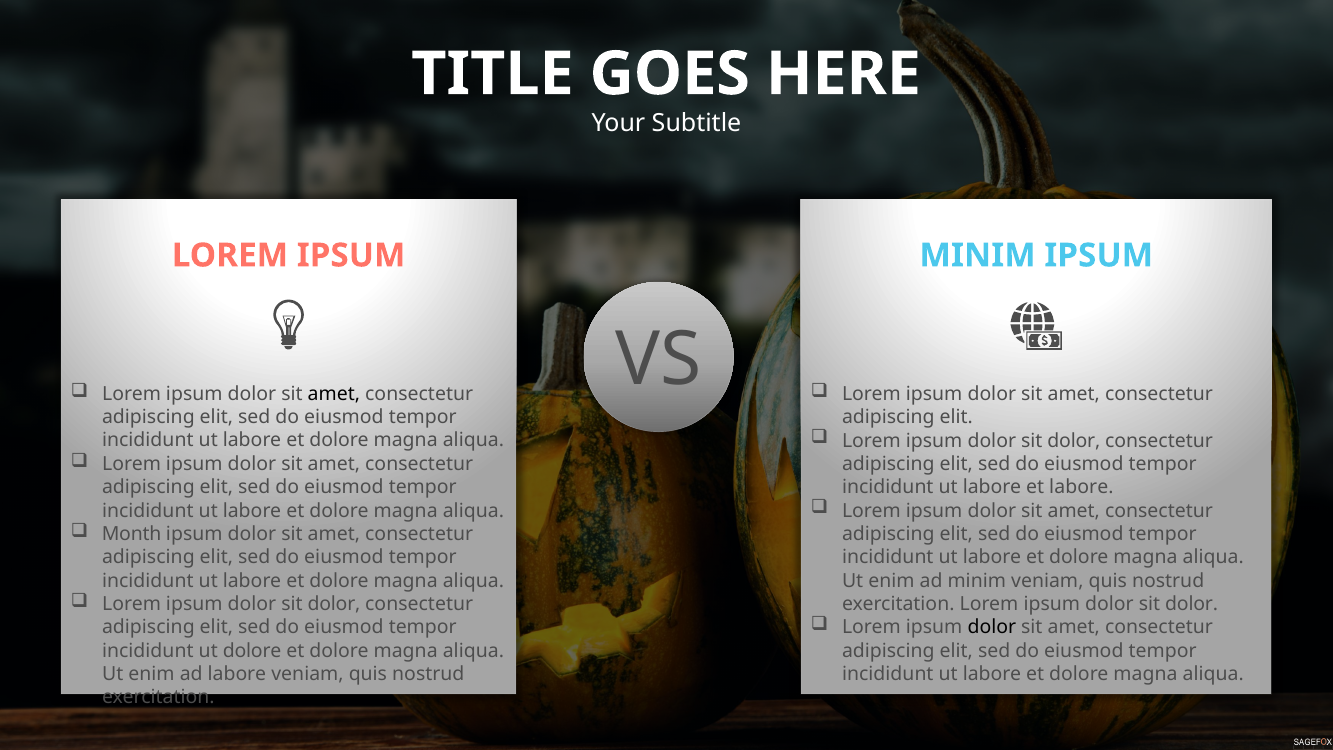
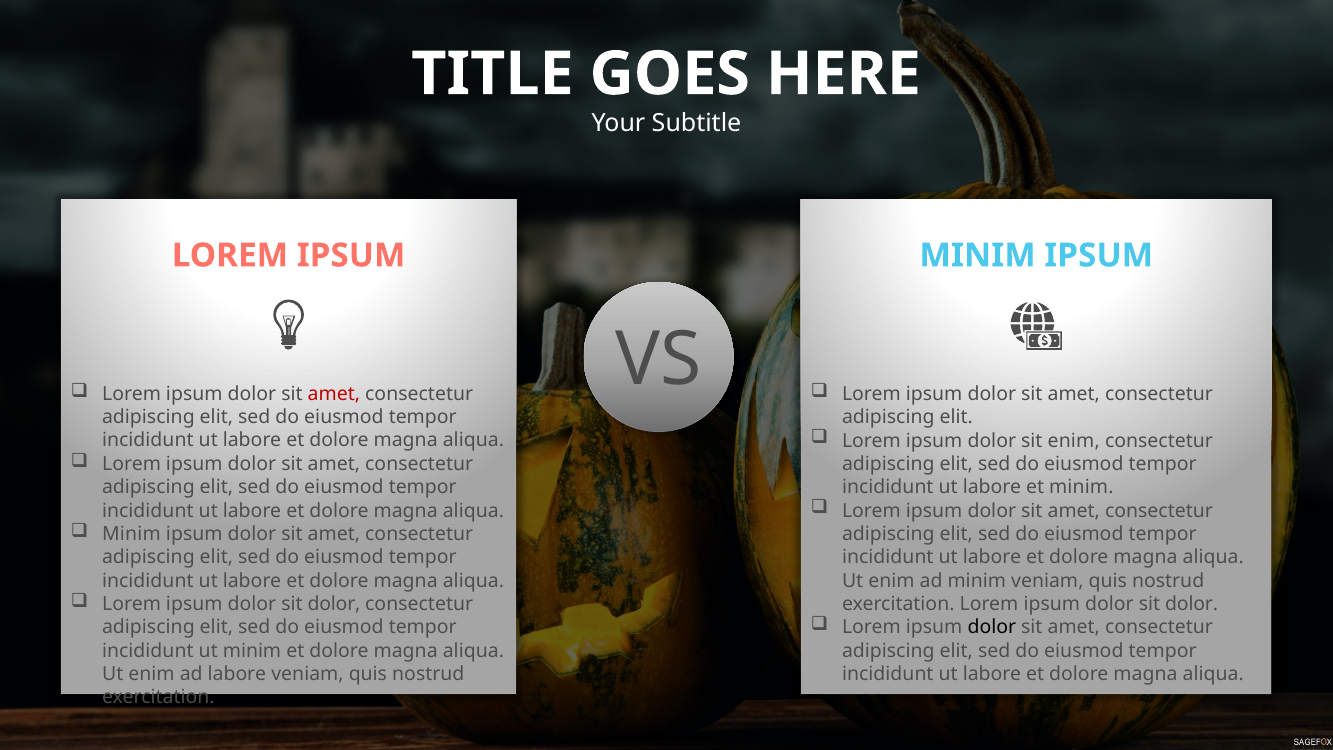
amet colour: black -> red (334, 394)
dolor: dolor -> enim (1074, 440)
et labore: labore -> minim (1081, 487)
Month: Month -> Minim (131, 534)
ut dolore: dolore -> minim (252, 650)
